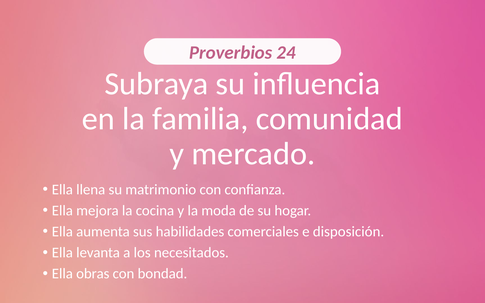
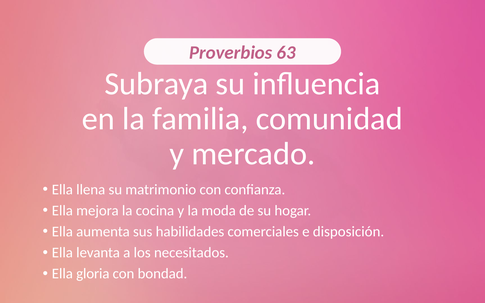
24: 24 -> 63 (286, 53)
obras: obras -> gloria (93, 274)
